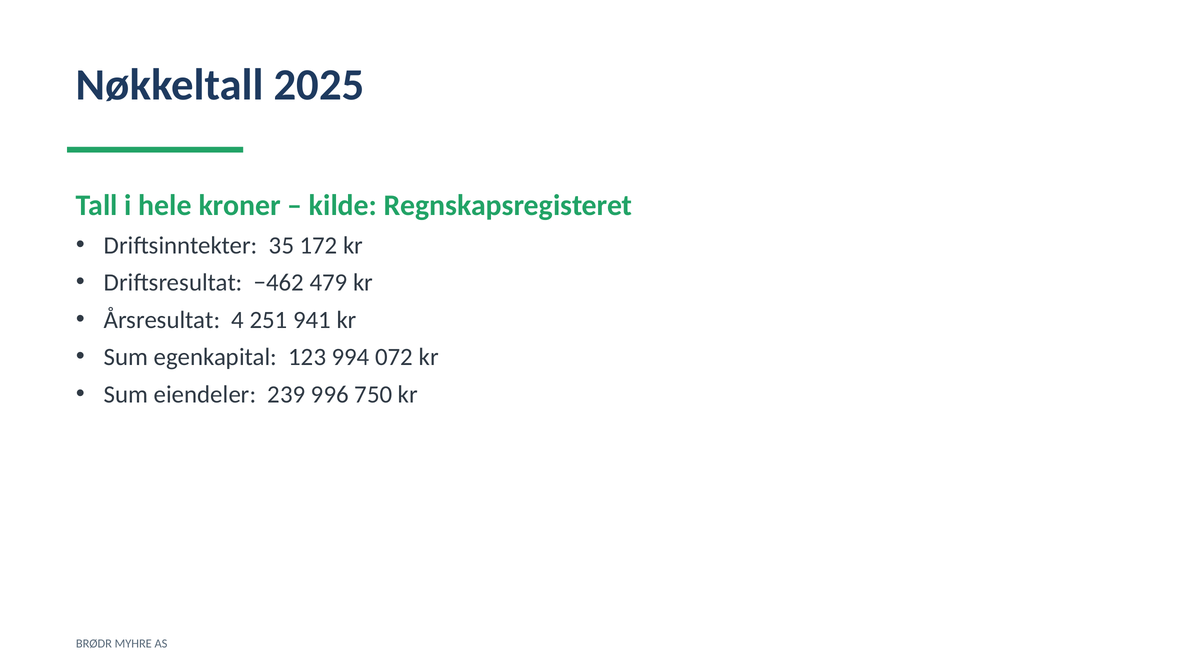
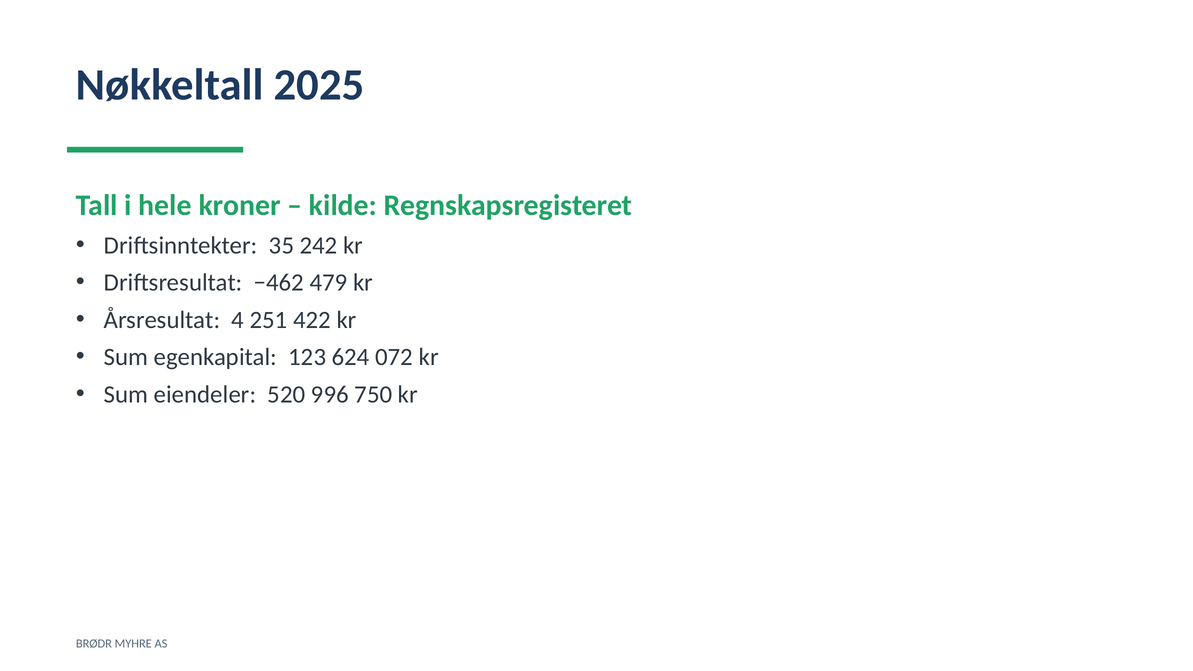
172: 172 -> 242 (319, 245)
941: 941 -> 422 (312, 320)
994: 994 -> 624 (351, 357)
239: 239 -> 520 (286, 395)
